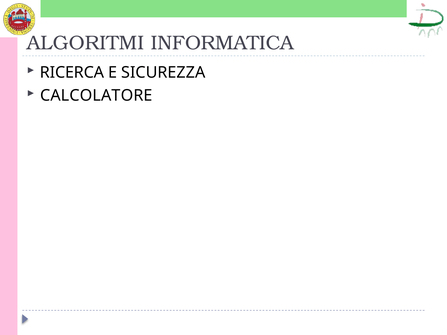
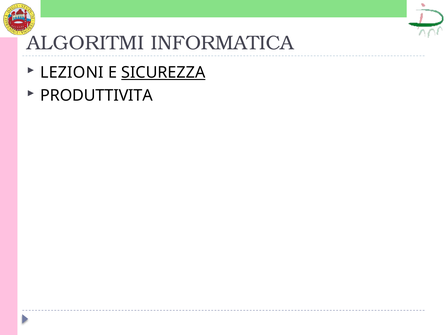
RICERCA: RICERCA -> LEZIONI (72, 73)
SICUREZZA underline: none -> present (163, 73)
CALCOLATORE: CALCOLATORE -> PRODUTTIVITA (96, 96)
